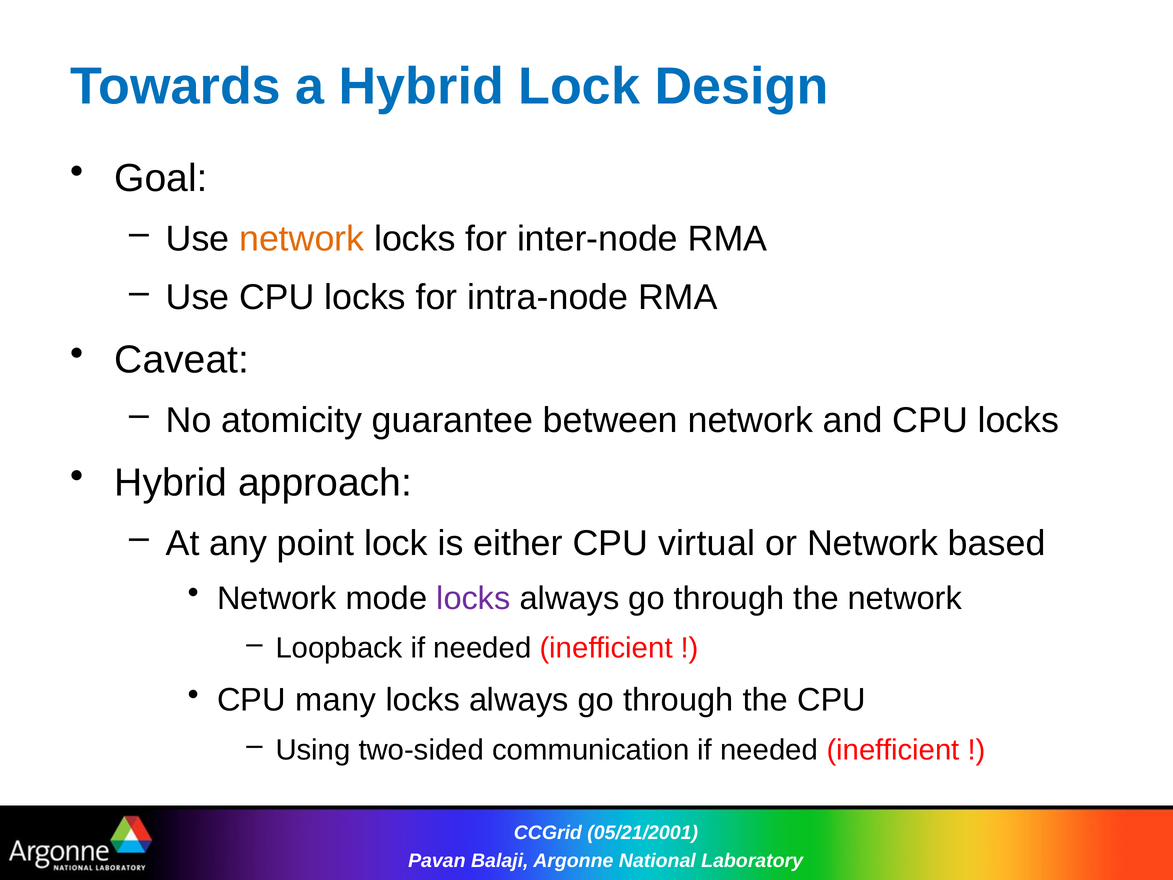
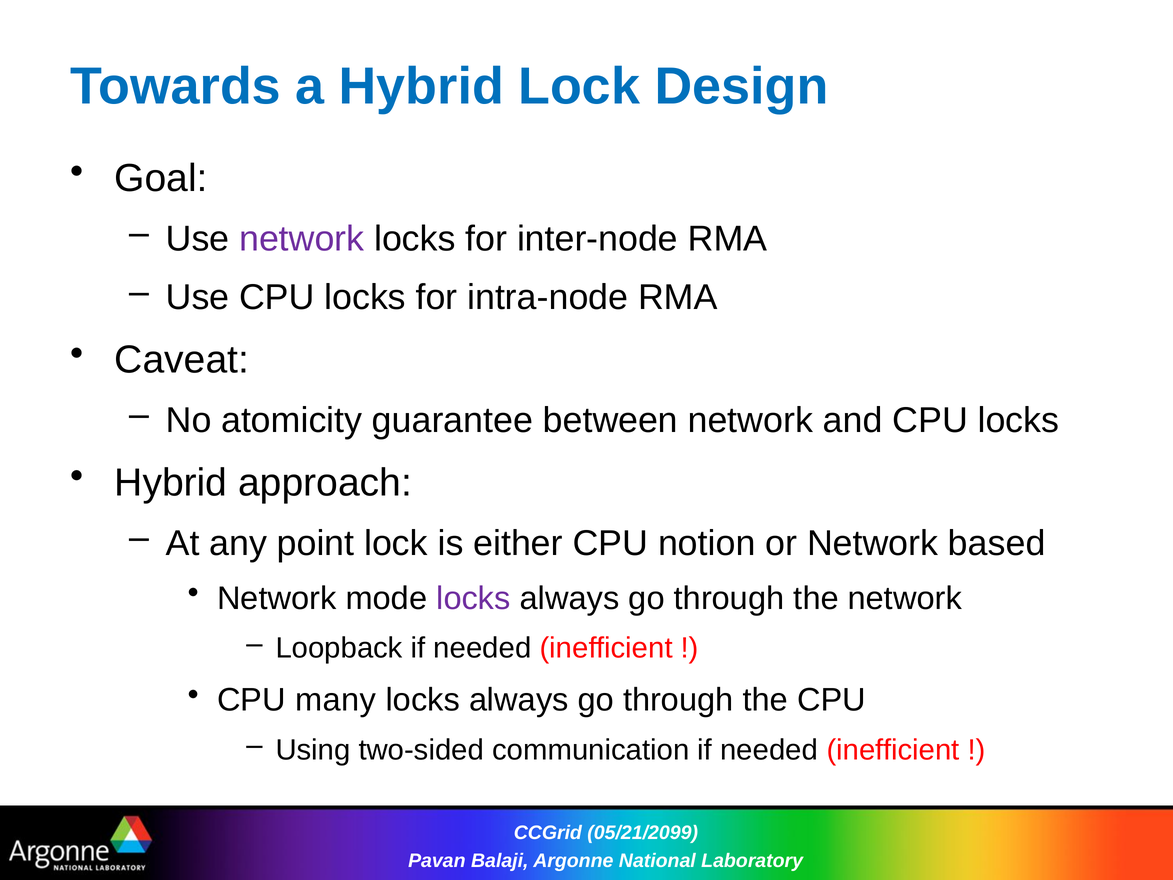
network colour: orange -> purple (302, 239)
virtual: virtual -> notion (707, 543)
05/21/2001: 05/21/2001 -> 05/21/2099 (643, 832)
